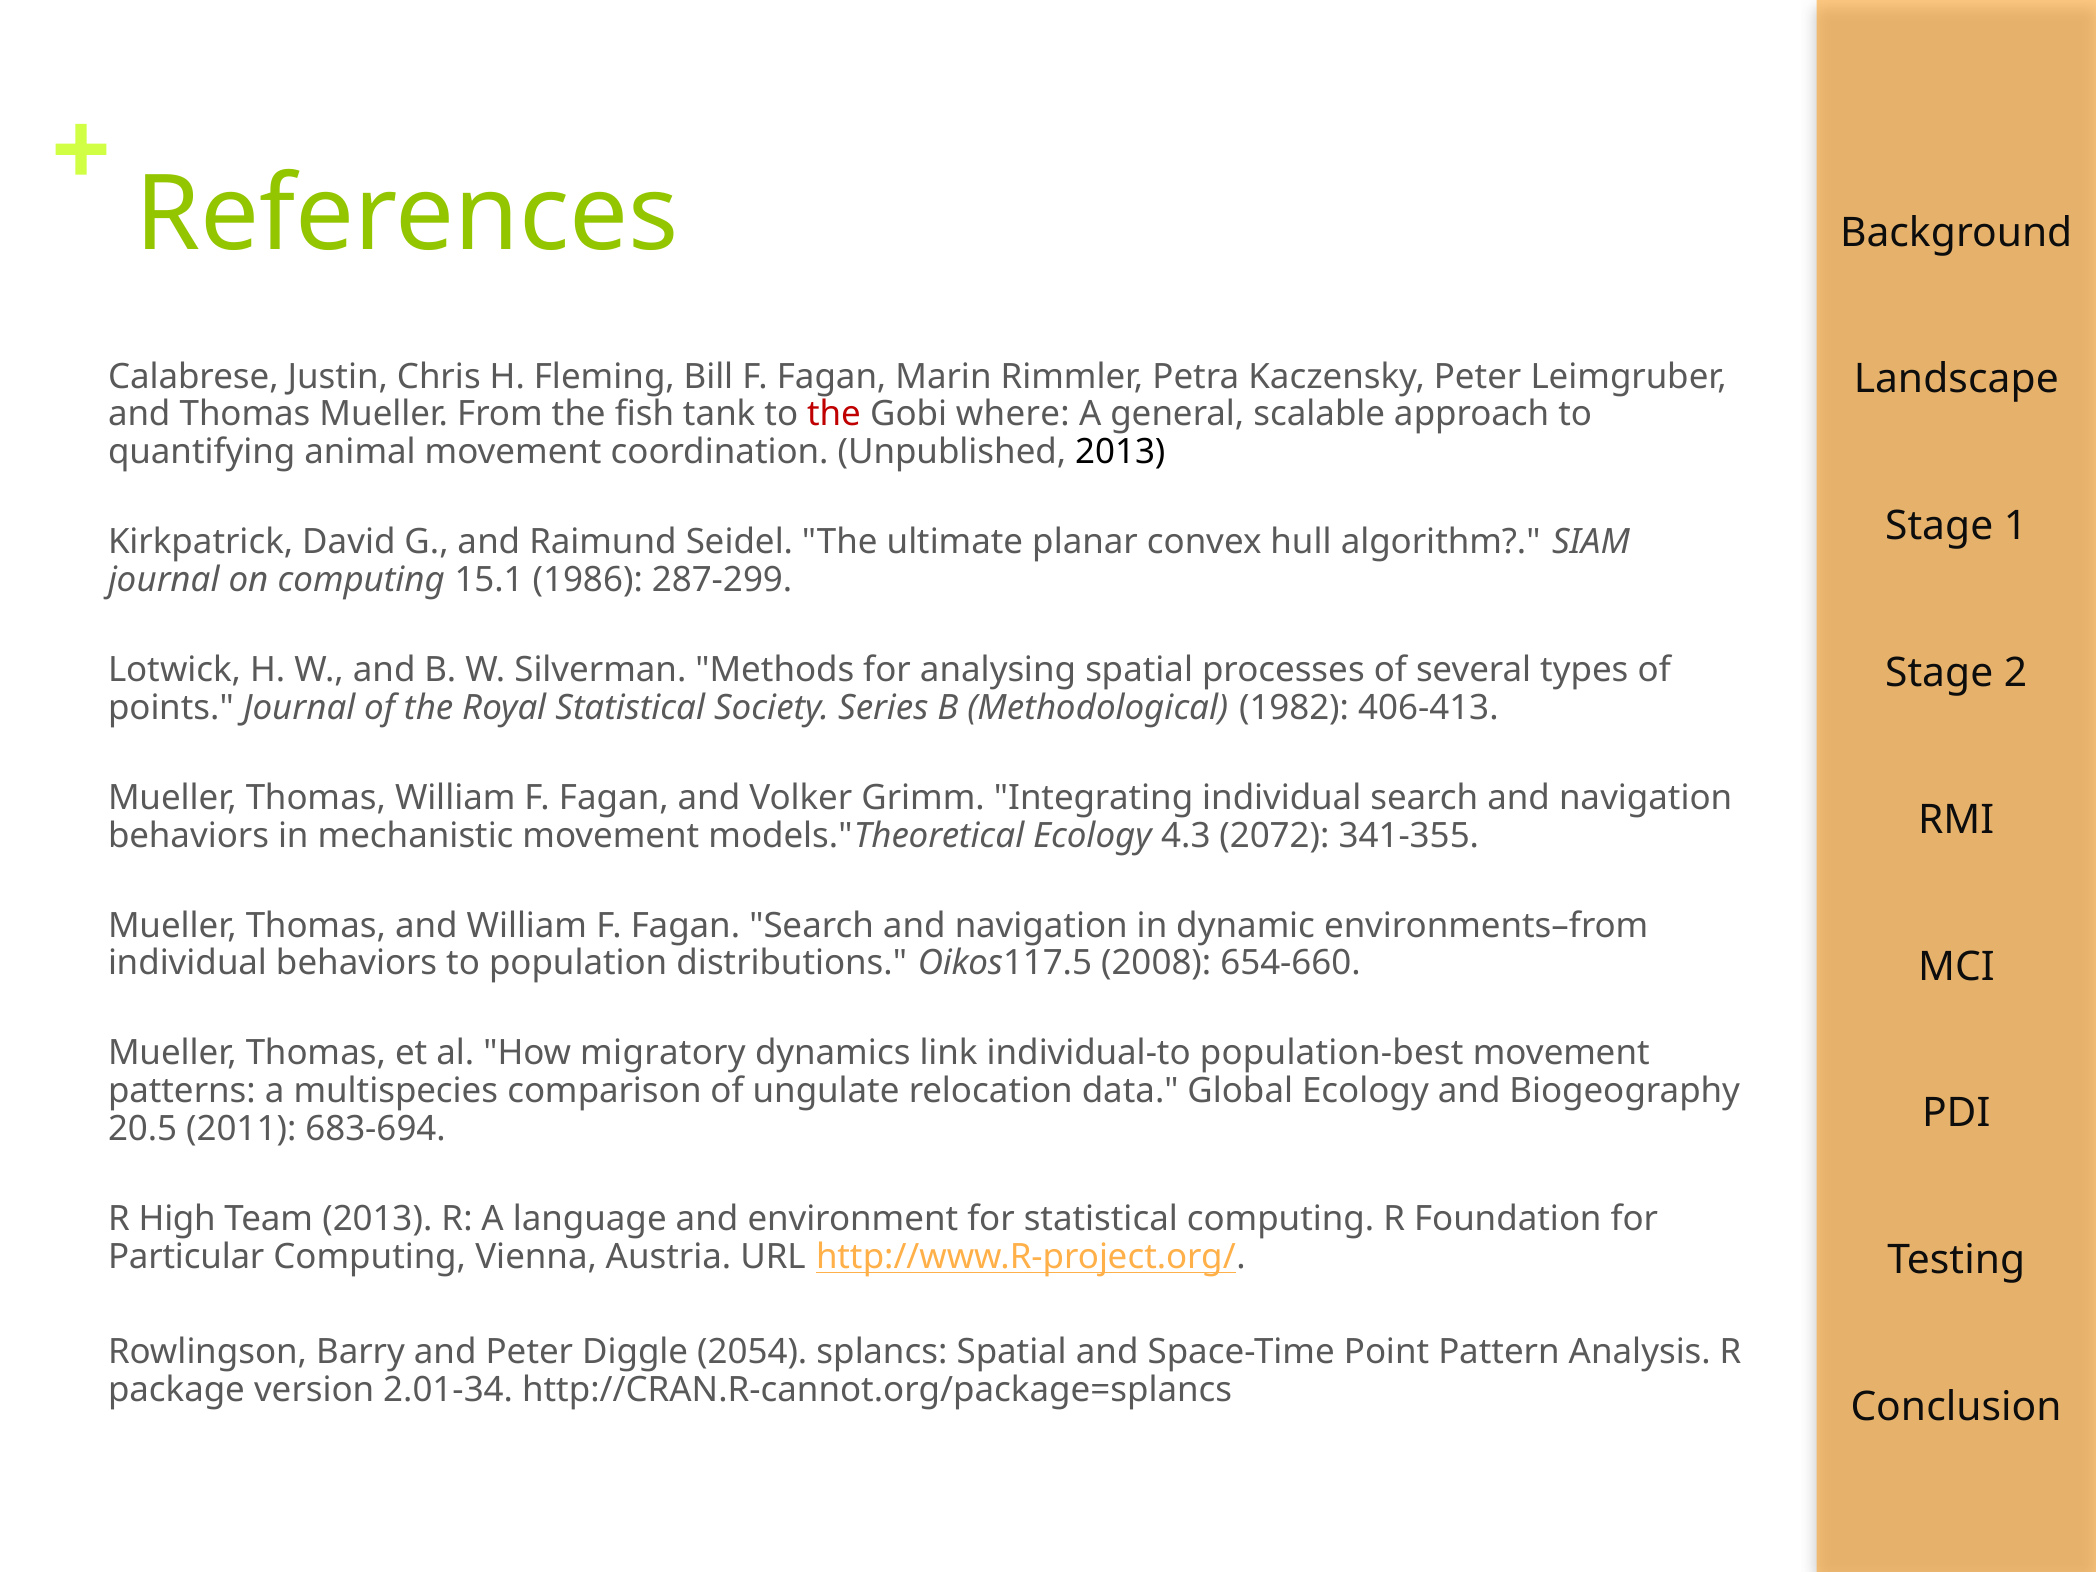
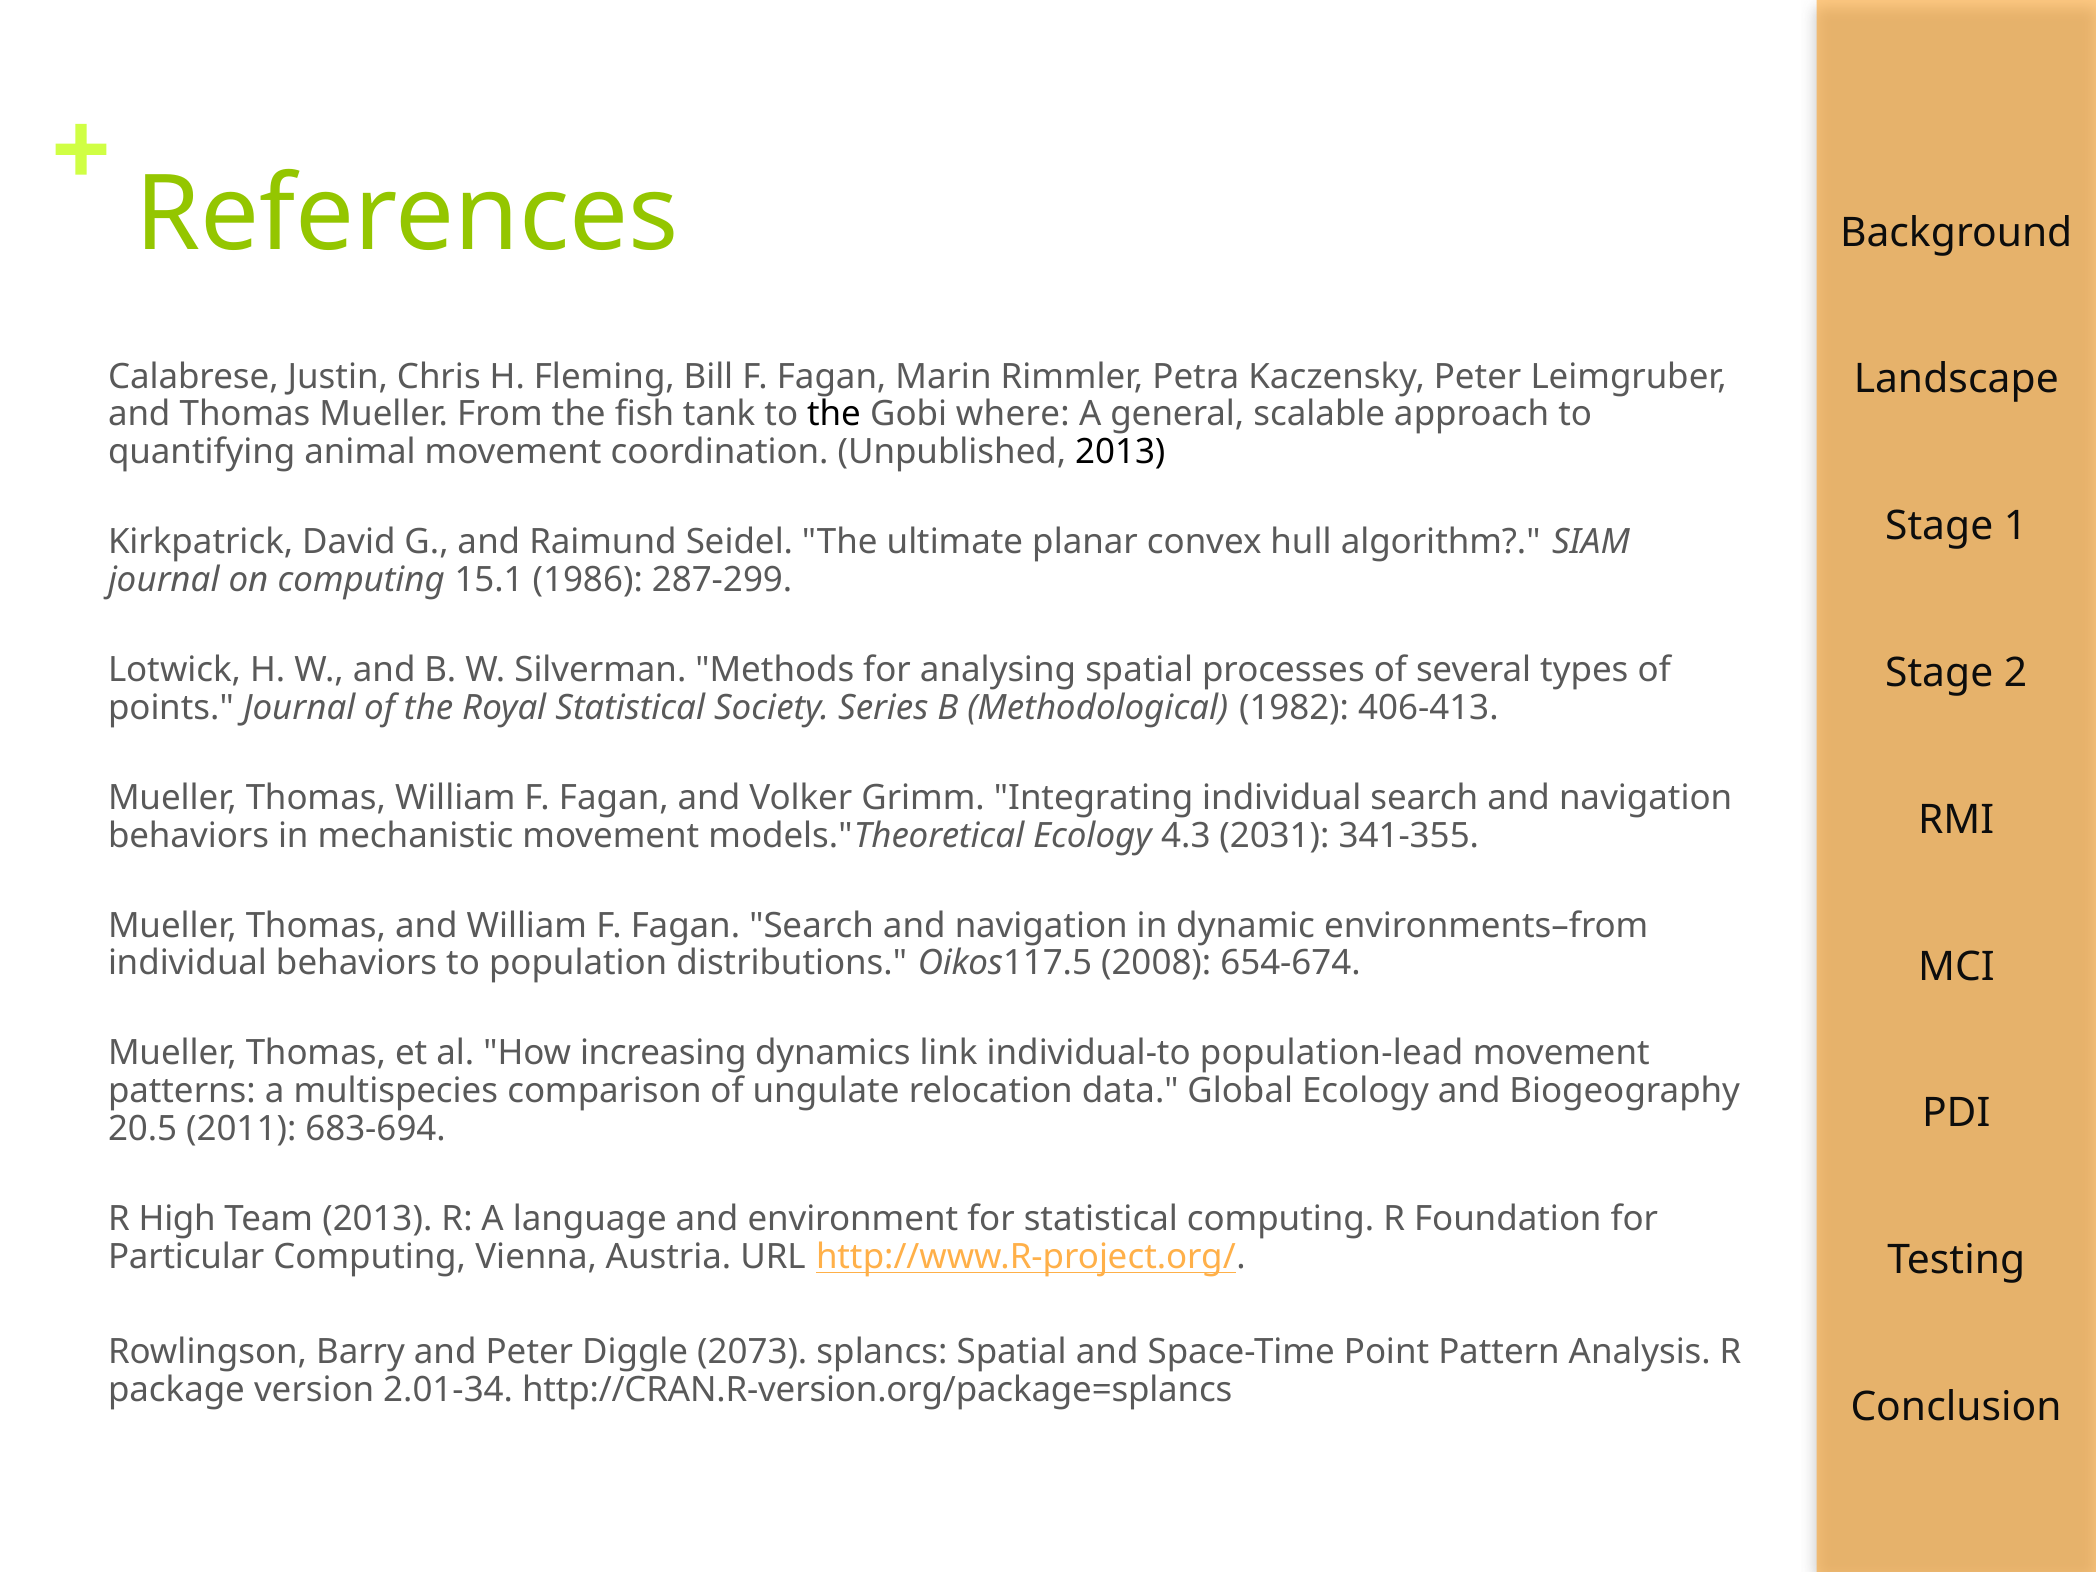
the colour: red -> black (834, 414)
2072: 2072 -> 2031 (1274, 836)
654-660: 654-660 -> 654-674 (1290, 963)
migratory: migratory -> increasing (663, 1053)
population‐best: population‐best -> population‐lead (1332, 1053)
2054: 2054 -> 2073 (752, 1352)
http://CRAN.R-cannot.org/package=splancs: http://CRAN.R-cannot.org/package=splancs -> http://CRAN.R-version.org/package=splancs (877, 1390)
